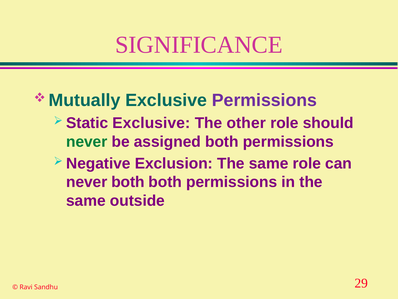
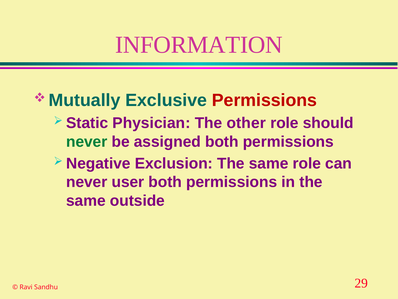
SIGNIFICANCE: SIGNIFICANCE -> INFORMATION (199, 45)
Permissions colour: purple -> red (264, 100)
Static Exclusive: Exclusive -> Physician (151, 123)
never both: both -> user (128, 182)
